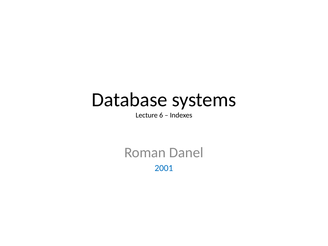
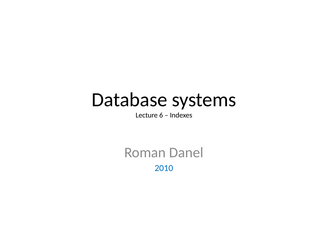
2001: 2001 -> 2010 (164, 168)
